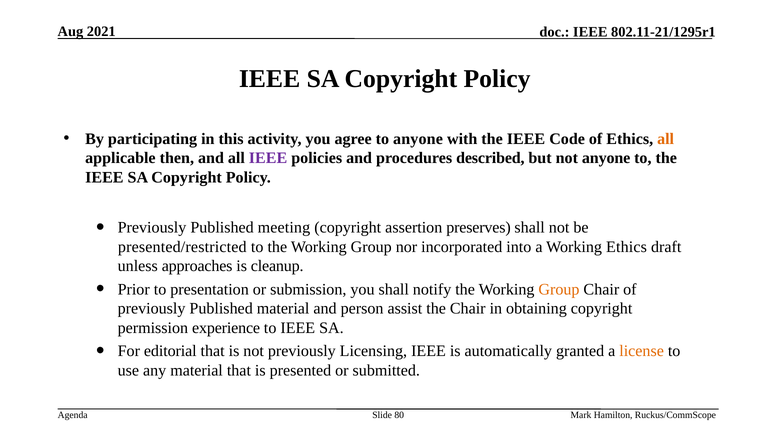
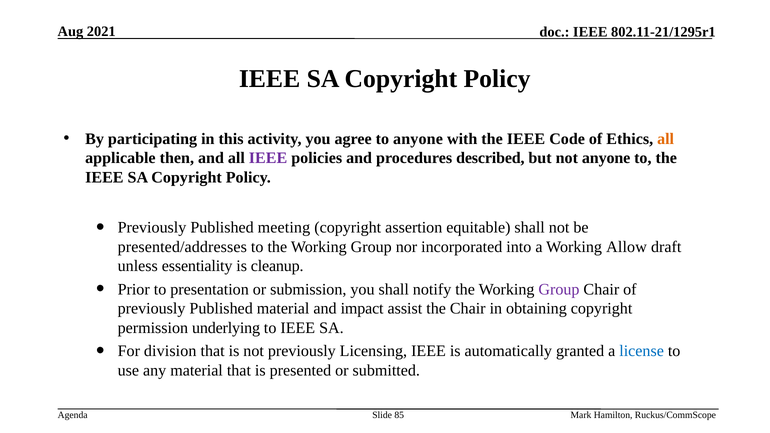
preserves: preserves -> equitable (478, 228)
presented/restricted: presented/restricted -> presented/addresses (182, 247)
Working Ethics: Ethics -> Allow (627, 247)
approaches: approaches -> essentiality (197, 266)
Group colour: orange -> purple (559, 289)
person: person -> impact (362, 309)
experience: experience -> underlying (226, 328)
editorial: editorial -> division (170, 351)
license colour: orange -> blue (642, 351)
80: 80 -> 85 (399, 415)
